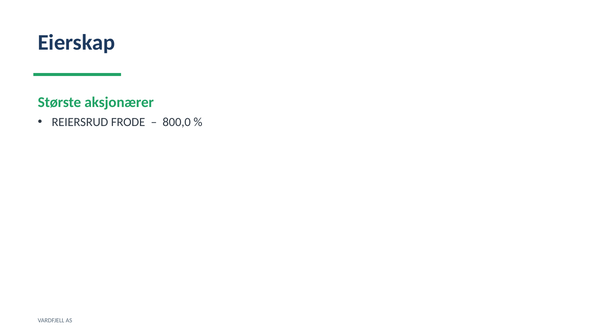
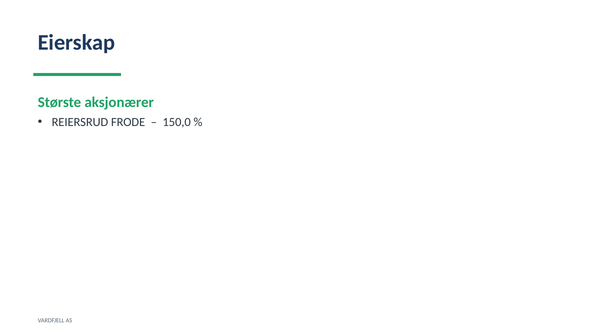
800,0: 800,0 -> 150,0 (177, 122)
